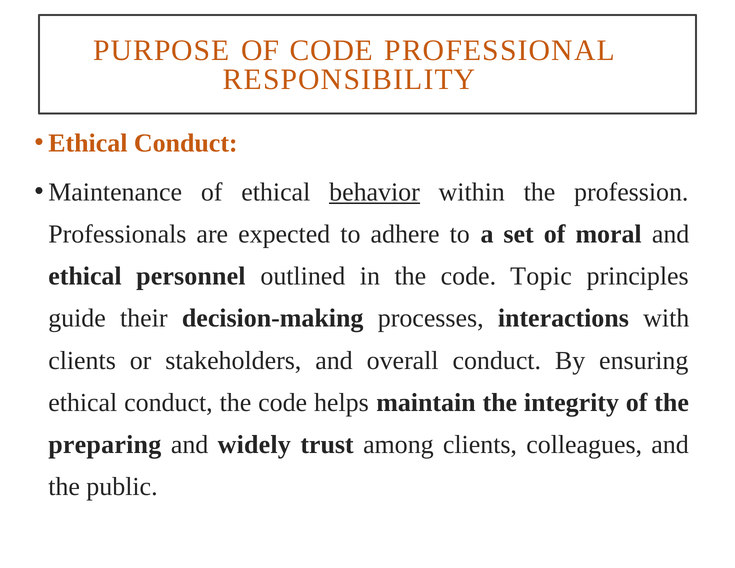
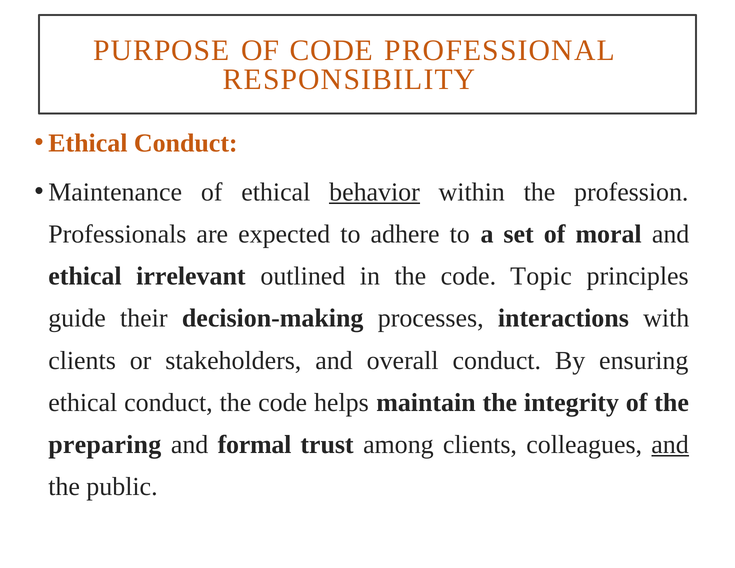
personnel: personnel -> irrelevant (191, 276)
widely: widely -> formal (255, 445)
and underline: none -> present (670, 445)
